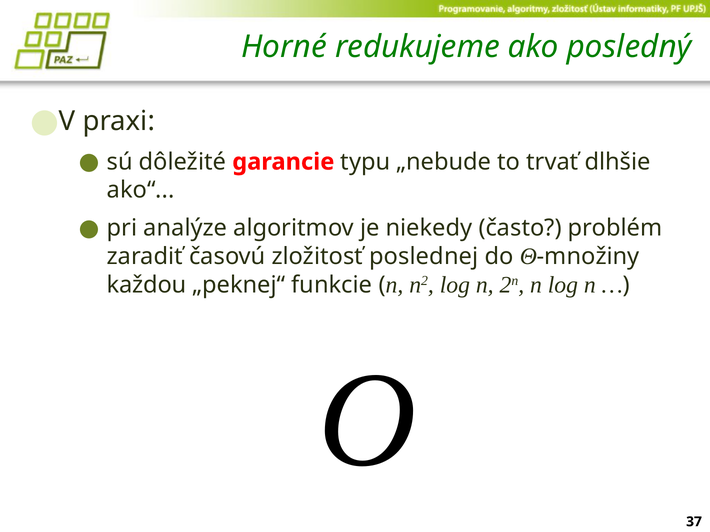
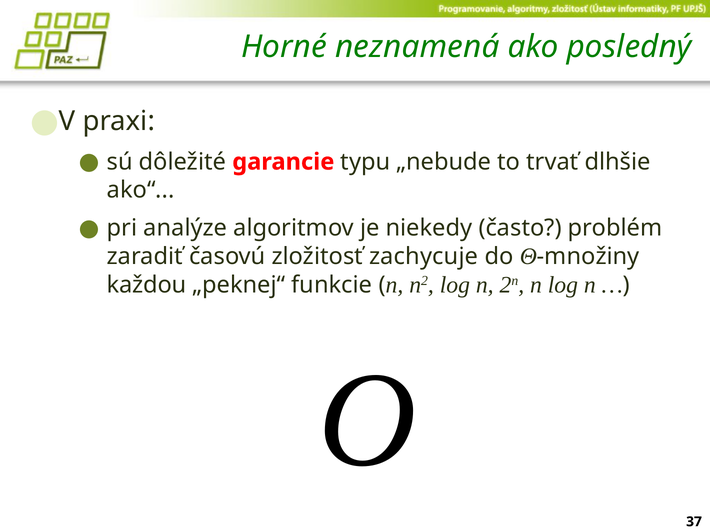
redukujeme: redukujeme -> neznamená (417, 47)
poslednej: poslednej -> zachycuje (424, 257)
